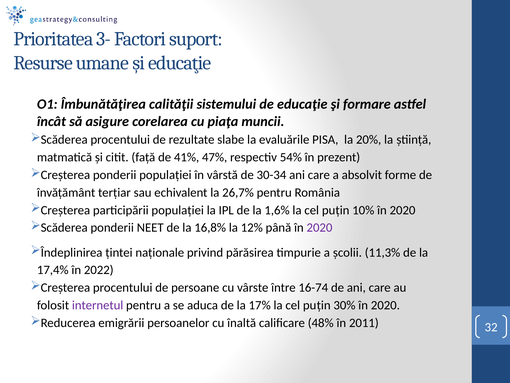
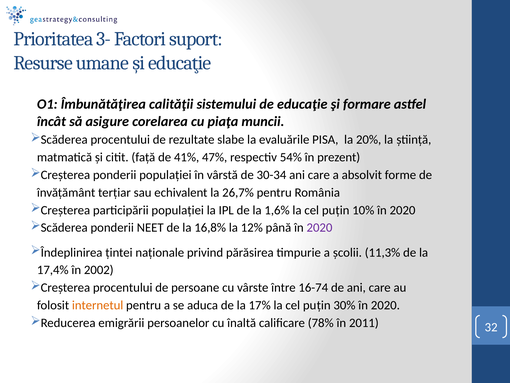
2022: 2022 -> 2002 (99, 270)
internetul colour: purple -> orange (98, 305)
48%: 48% -> 78% (321, 323)
